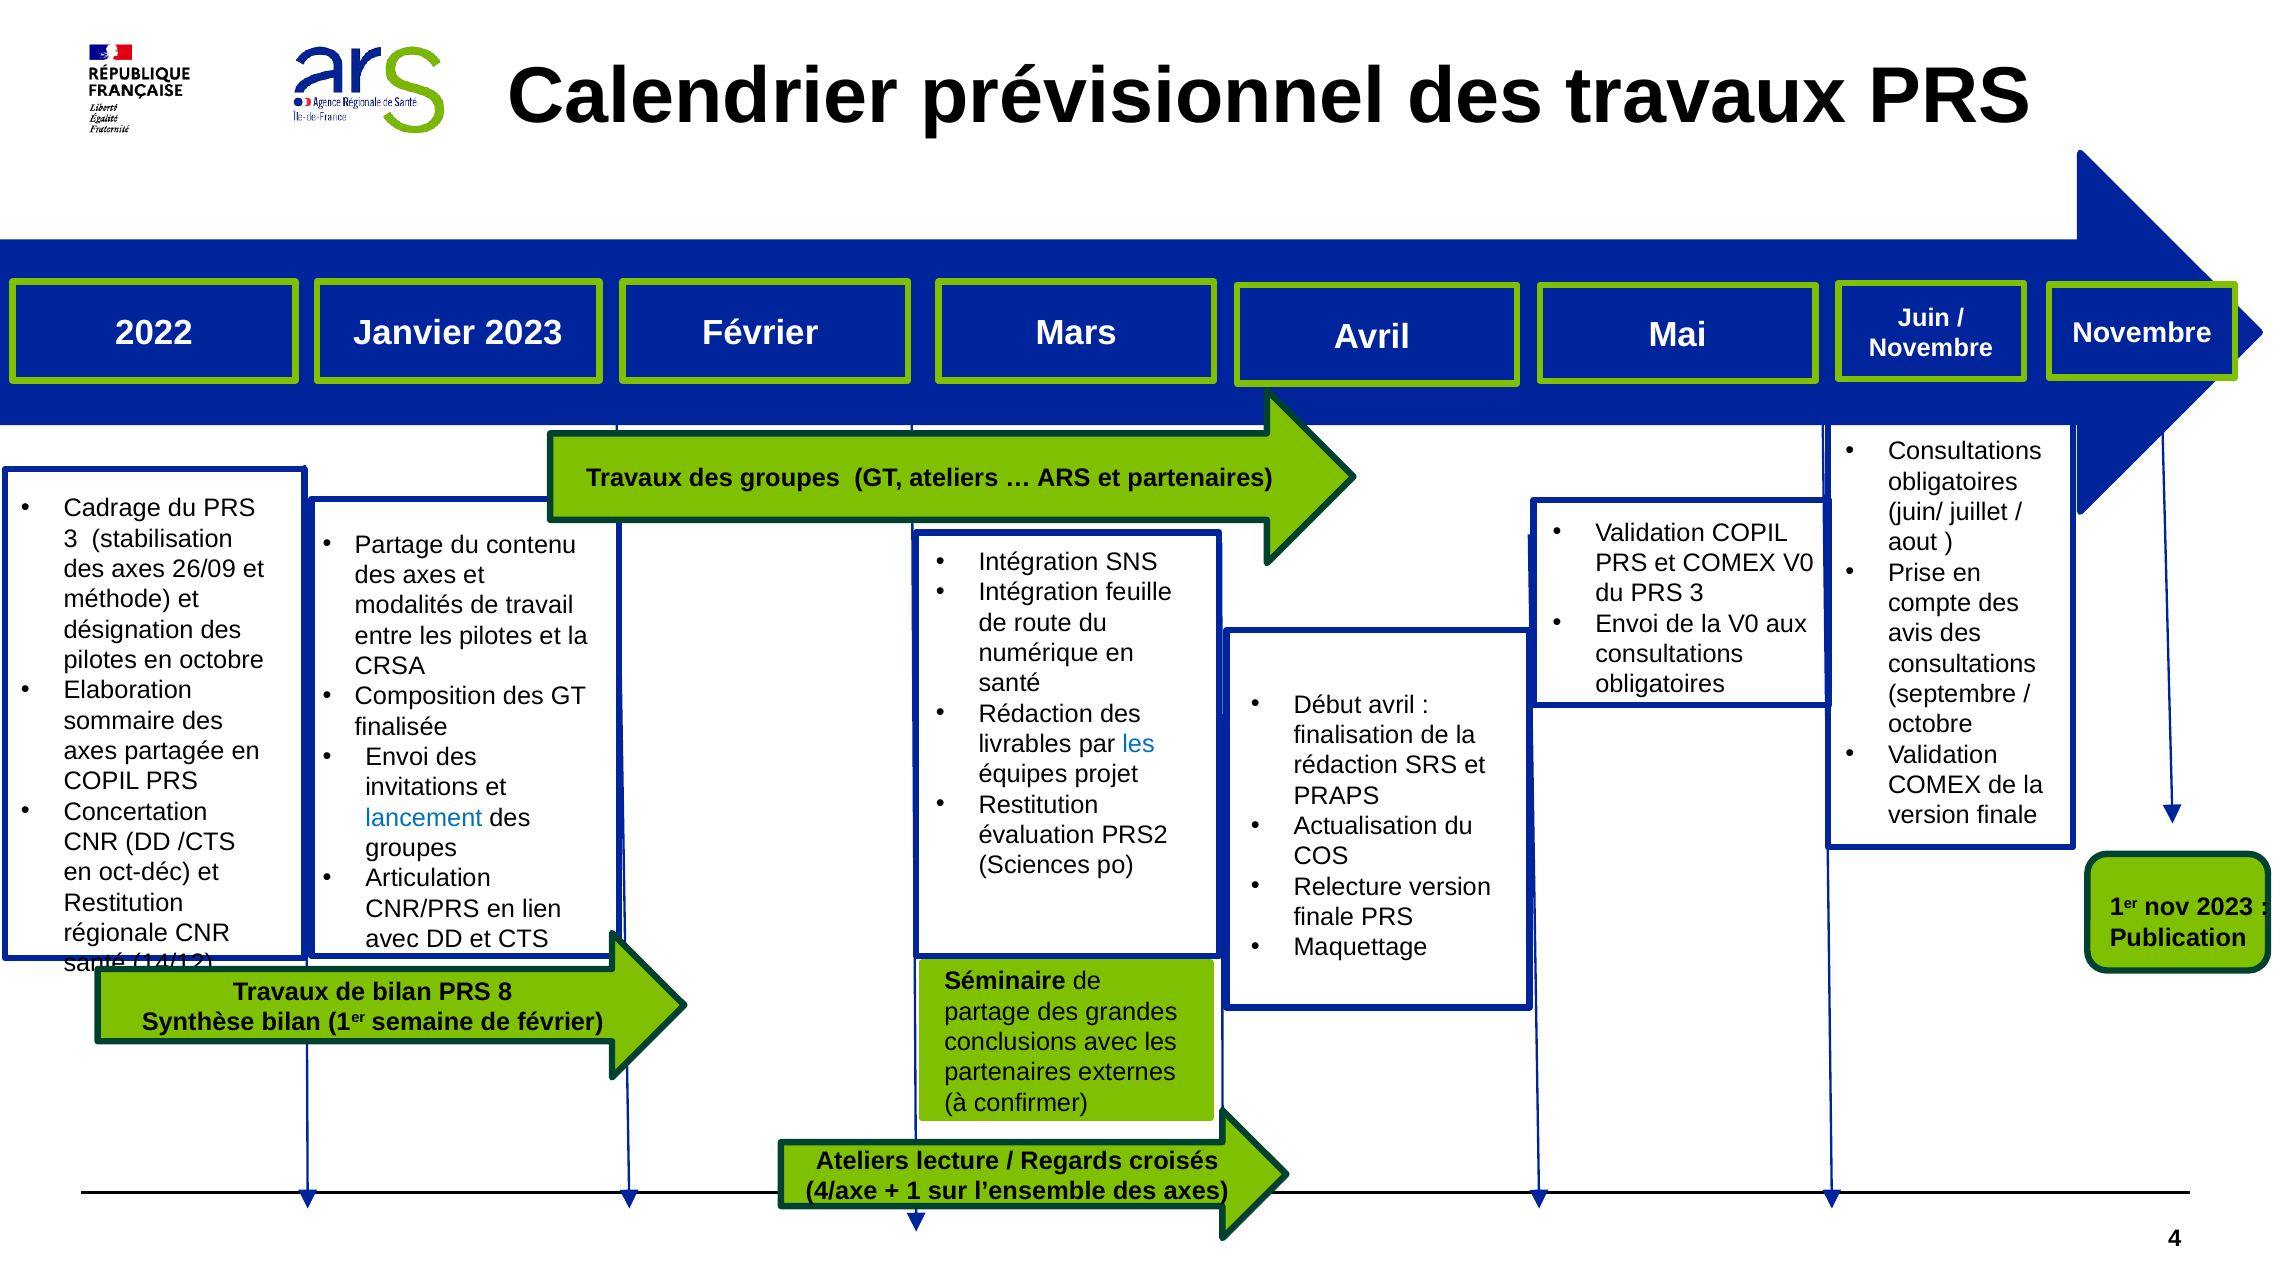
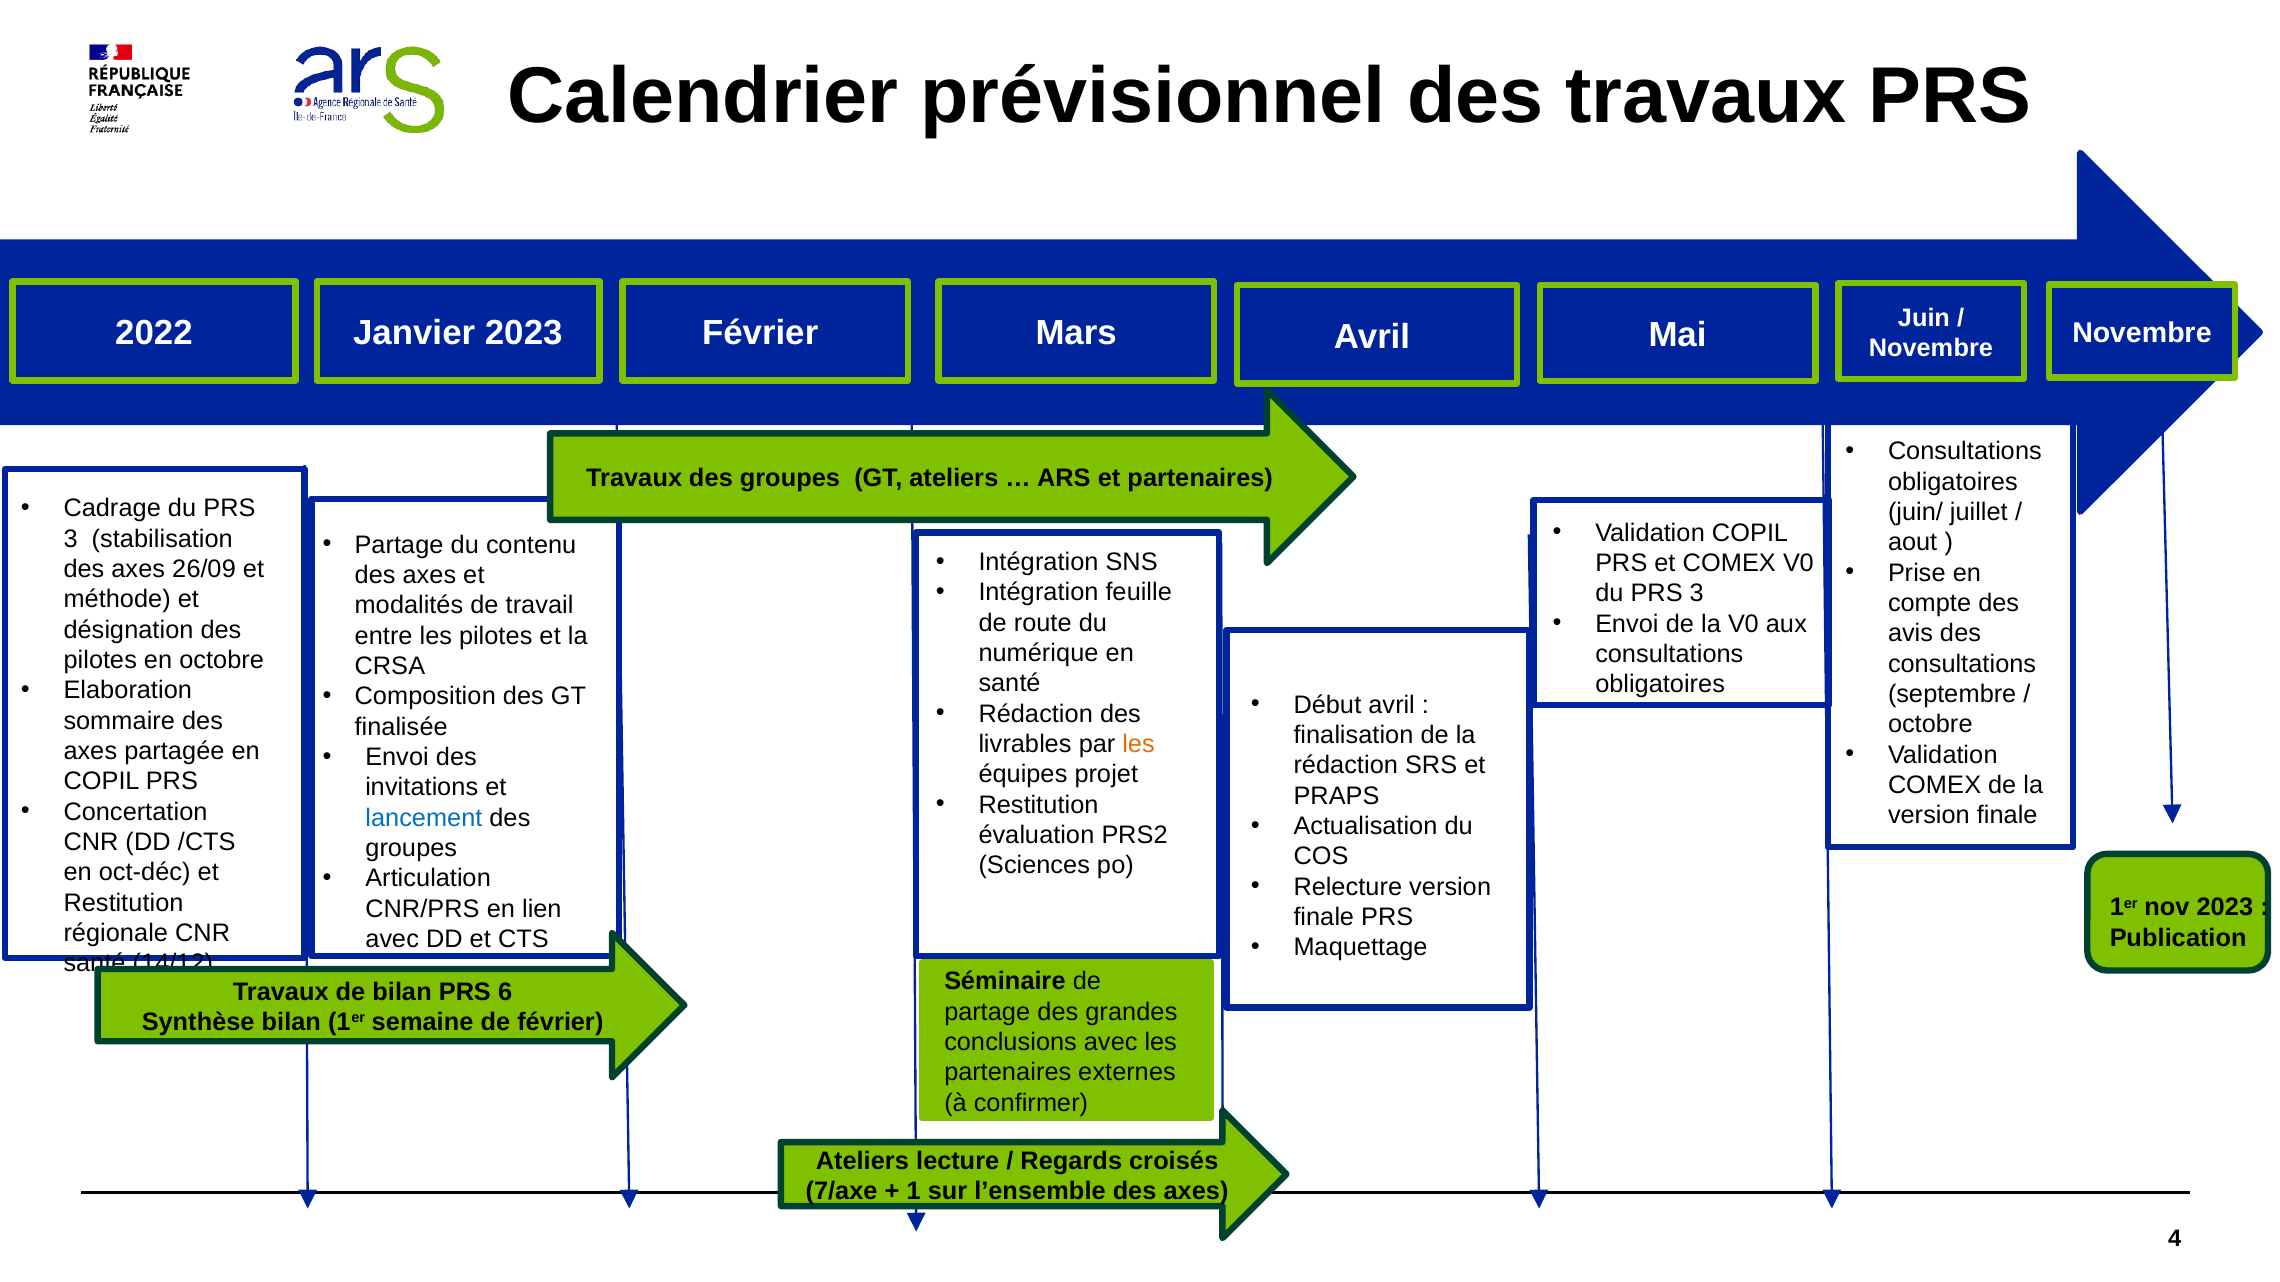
les colour: blue -> orange (1139, 744)
8: 8 -> 6 (505, 992)
4/axe: 4/axe -> 7/axe (842, 1192)
